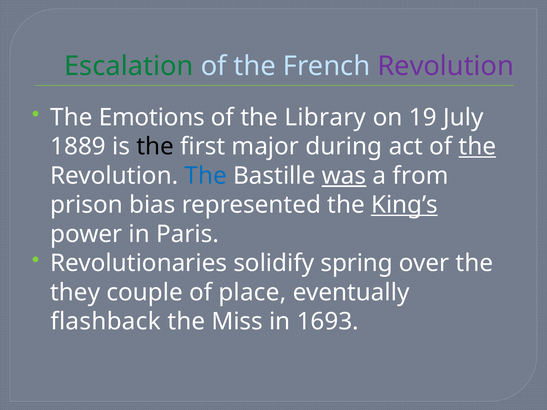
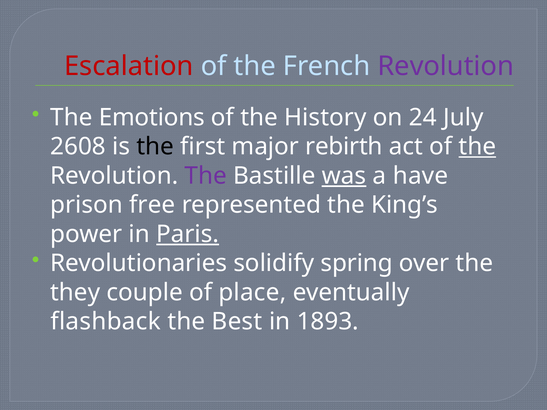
Escalation colour: green -> red (129, 66)
Library: Library -> History (325, 117)
19: 19 -> 24 (423, 117)
1889: 1889 -> 2608 (78, 147)
during: during -> rebirth (344, 147)
The colour: blue -> purple (206, 176)
from: from -> have (421, 176)
bias: bias -> free (152, 205)
King’s underline: present -> none (404, 205)
Paris underline: none -> present (188, 234)
Miss: Miss -> Best (237, 322)
1693: 1693 -> 1893 (328, 322)
